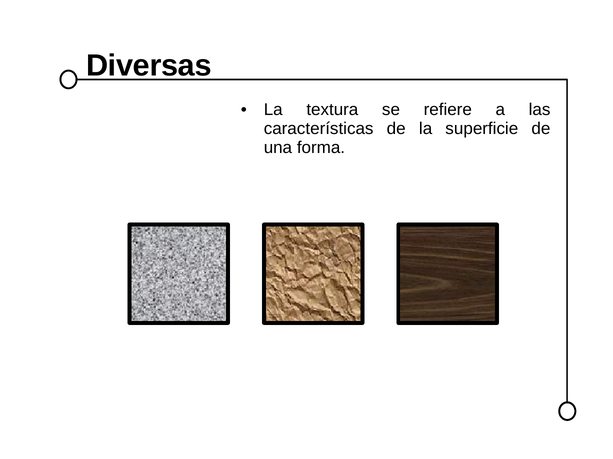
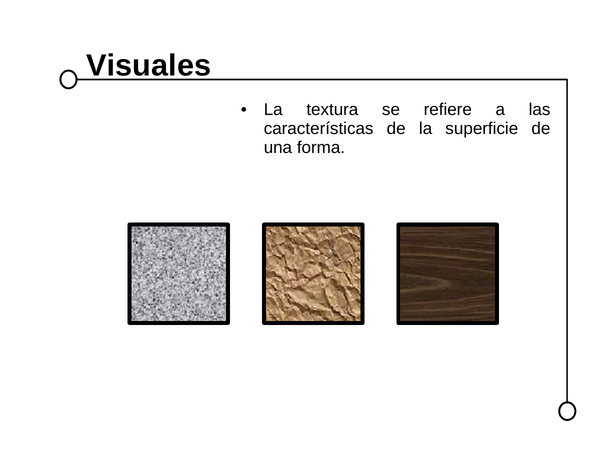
Diversas: Diversas -> Visuales (149, 66)
